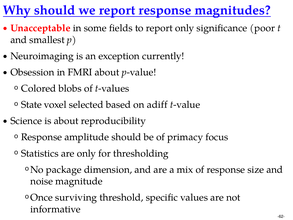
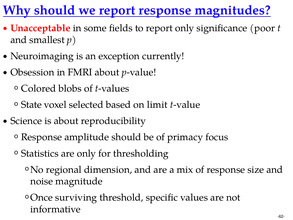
adiff: adiff -> limit (157, 105)
package: package -> regional (64, 169)
